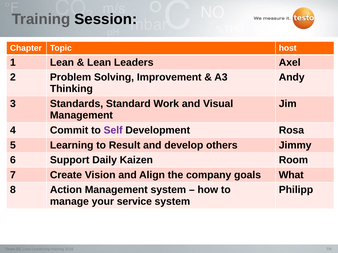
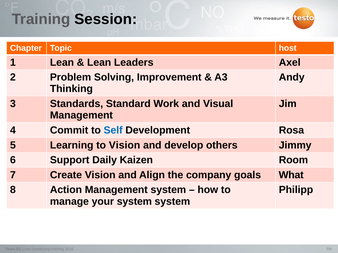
Self colour: purple -> blue (113, 130)
to Result: Result -> Vision (125, 145)
your service: service -> system (134, 202)
